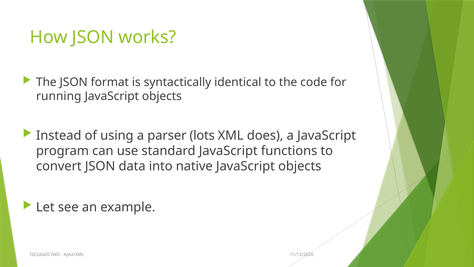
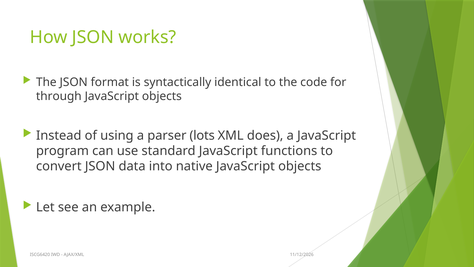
running: running -> through (59, 96)
